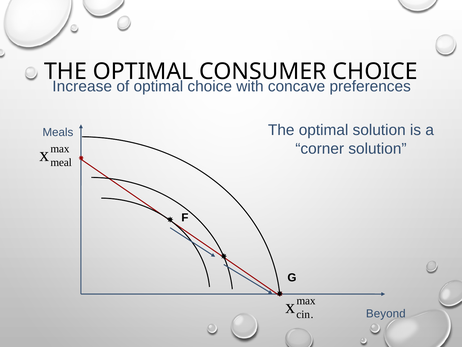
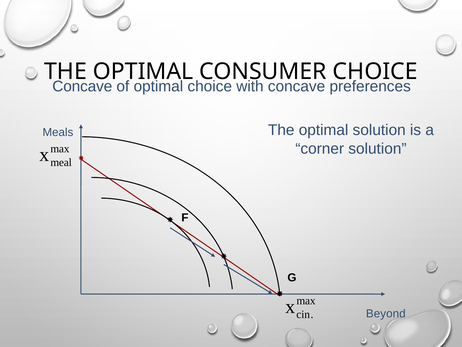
Increase: Increase -> Concave (82, 86)
